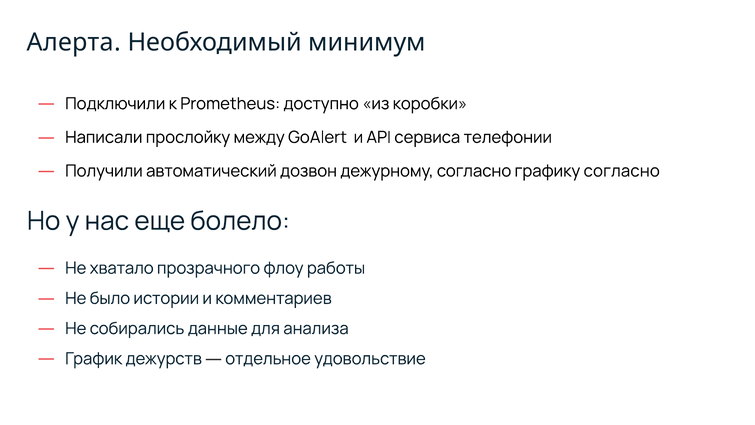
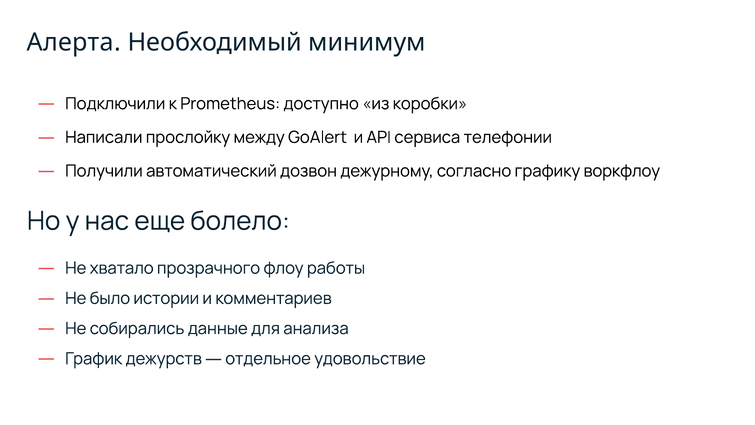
графику согласно: согласно -> воркфлоу (622, 171)
